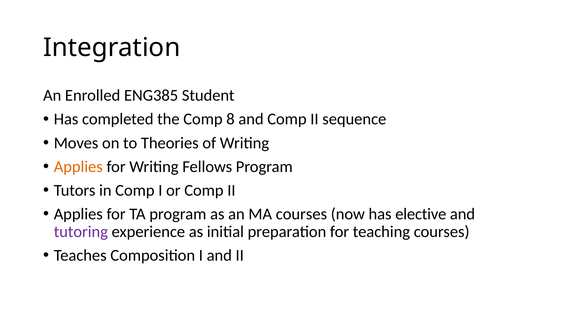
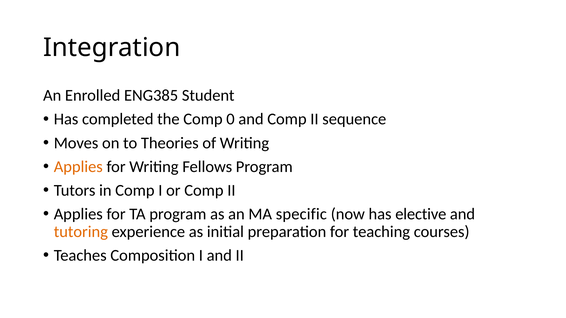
8: 8 -> 0 (230, 119)
MA courses: courses -> specific (301, 214)
tutoring colour: purple -> orange (81, 232)
